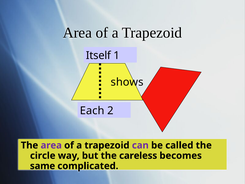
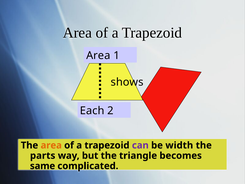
Itself: Itself -> Area (98, 55)
area colour: purple -> orange (51, 145)
called: called -> width (179, 145)
circle: circle -> parts (43, 155)
careless: careless -> triangle (138, 155)
